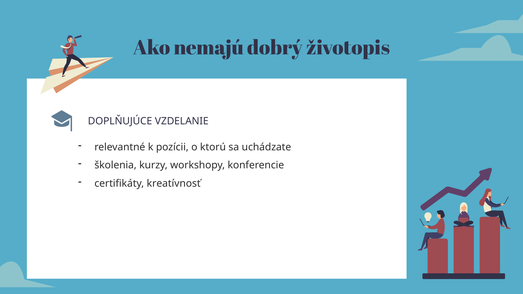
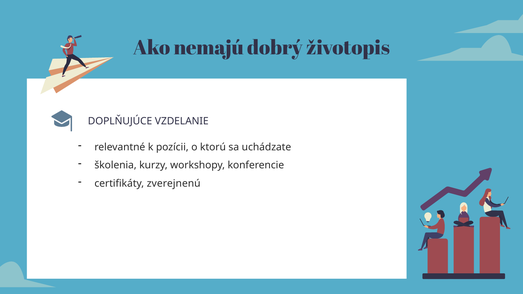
kreatívnosť: kreatívnosť -> zverejnenú (174, 183)
